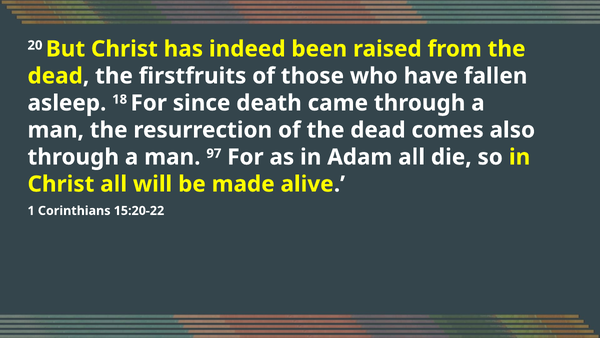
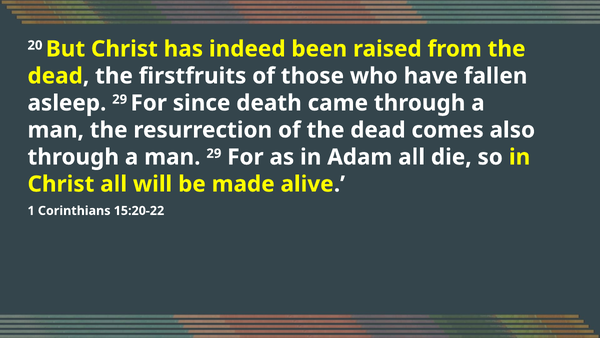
asleep 18: 18 -> 29 (120, 99)
man 97: 97 -> 29 (214, 153)
